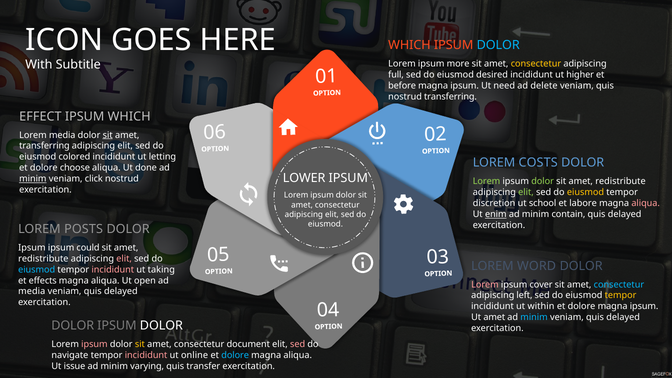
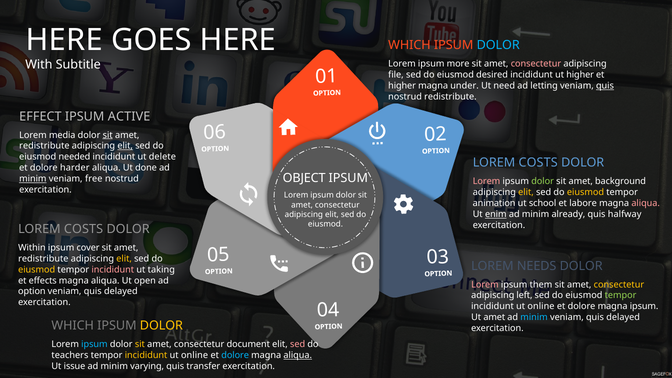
ICON: ICON -> HERE (64, 40)
consectetur colour: yellow -> pink (536, 64)
full: full -> file (396, 75)
before: before -> higher (402, 86)
ipsum: ipsum -> under (465, 86)
delete: delete -> letting (544, 86)
quis underline: none -> present (605, 86)
nostrud transferring: transferring -> redistribute (450, 97)
IPSUM WHICH: WHICH -> ACTIVE (129, 116)
transferring: transferring -> redistribute (44, 146)
elit underline: none -> present (125, 146)
colored: colored -> needed (74, 157)
letting: letting -> delete (162, 157)
choose: choose -> harder (75, 168)
LOWER: LOWER -> OBJECT (304, 178)
click: click -> free (94, 179)
Lorem colour: light green -> pink (487, 181)
redistribute: redistribute -> background (621, 181)
elit colour: light green -> yellow (526, 192)
discretion: discretion -> animation (494, 203)
contain: contain -> already (568, 214)
delayed: delayed -> halfway (625, 214)
POSTS: POSTS -> COSTS (84, 229)
Ipsum: Ipsum -> Within (32, 248)
could: could -> cover (88, 248)
elit colour: pink -> yellow (124, 259)
WORD: WORD -> NEEDS (537, 266)
eiusmod colour: light blue -> yellow (37, 270)
cover: cover -> them (541, 285)
consectetur colour: light blue -> yellow (619, 285)
media: media -> option (32, 291)
tempor colour: yellow -> light green (621, 295)
within: within -> online (541, 306)
DOLOR: DOLOR -> WHICH (73, 326)
DOLOR colour: white -> yellow (161, 326)
ipsum colour: pink -> light blue (94, 344)
navigate: navigate -> teachers (70, 355)
incididunt colour: pink -> yellow (146, 355)
aliqua underline: none -> present (298, 355)
